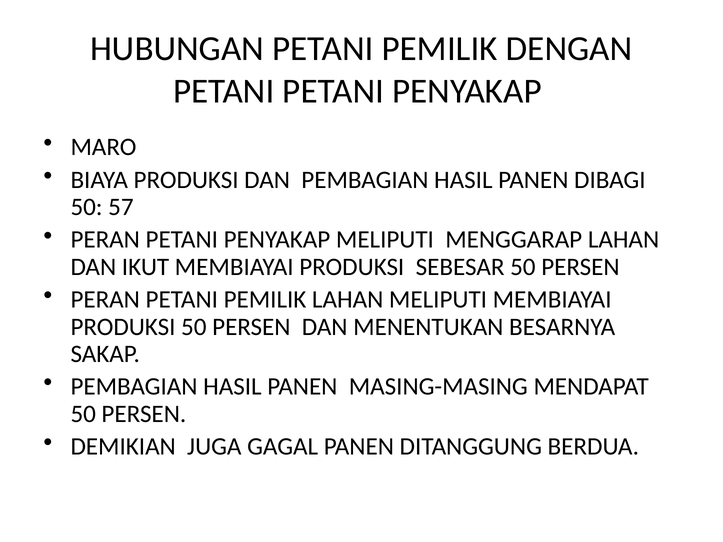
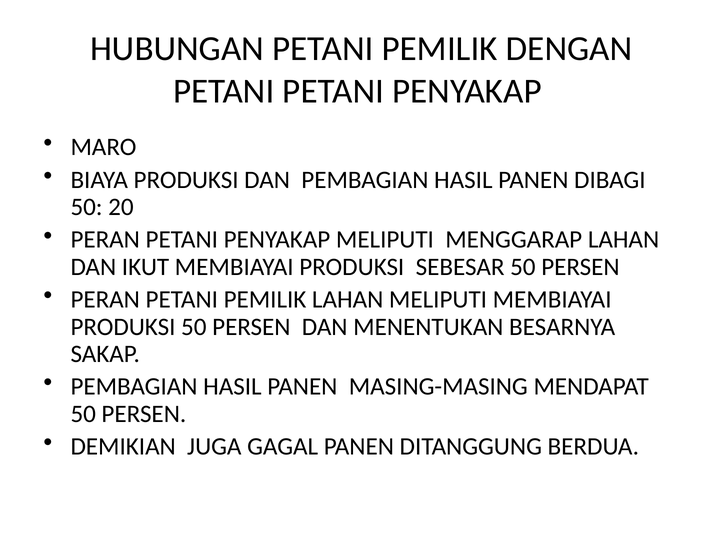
57: 57 -> 20 (121, 207)
